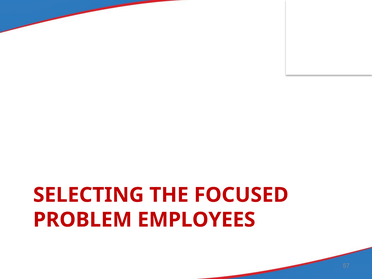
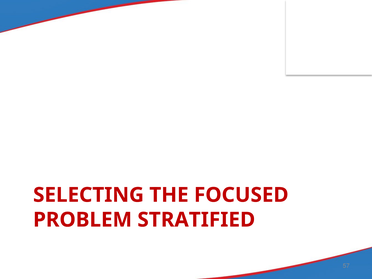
EMPLOYEES: EMPLOYEES -> STRATIFIED (196, 220)
